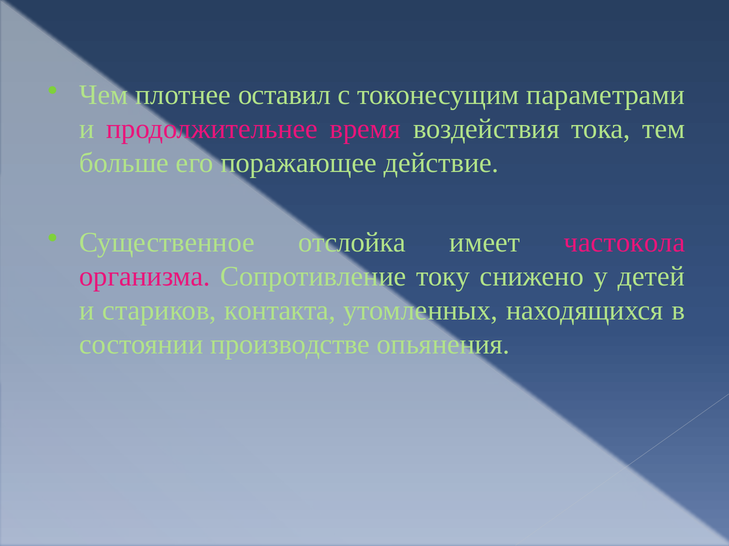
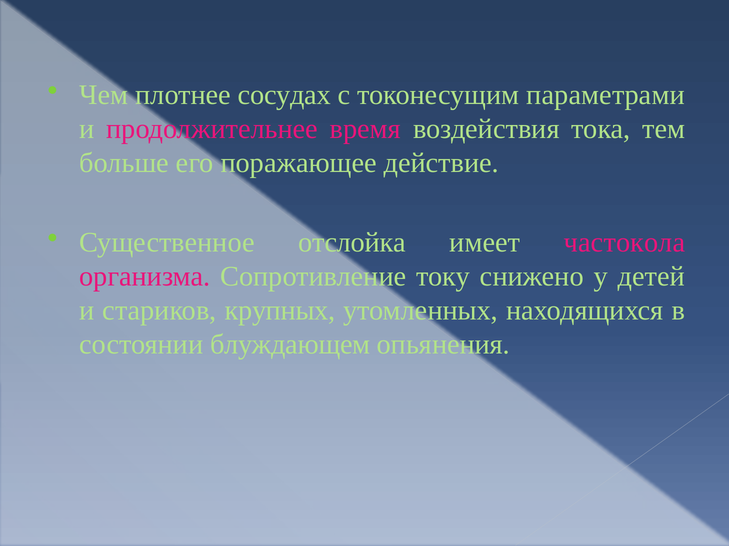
оставил: оставил -> сосудах (284, 95)
контакта: контакта -> крупных (280, 311)
производстве: производстве -> блуждающем (290, 345)
